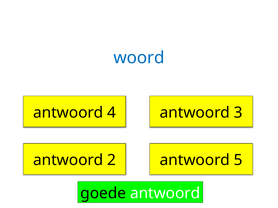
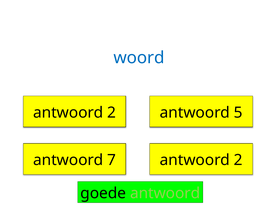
4: 4 -> 2 (112, 113)
3: 3 -> 5 (238, 113)
2: 2 -> 7 (112, 160)
5: 5 -> 2 (238, 160)
antwoord colour: white -> light green (165, 194)
